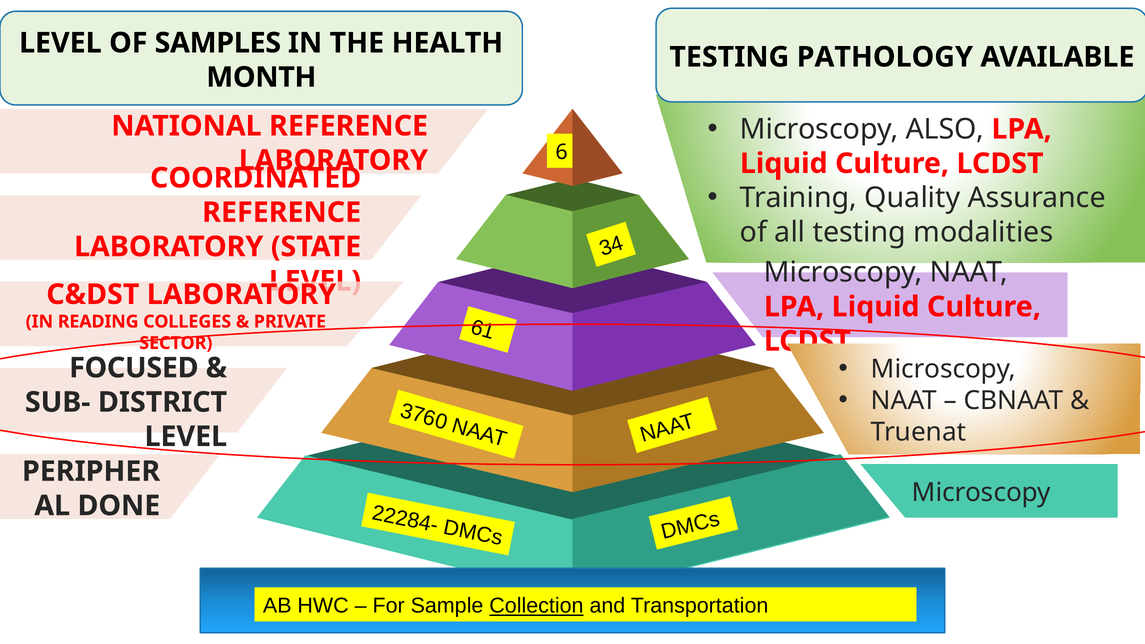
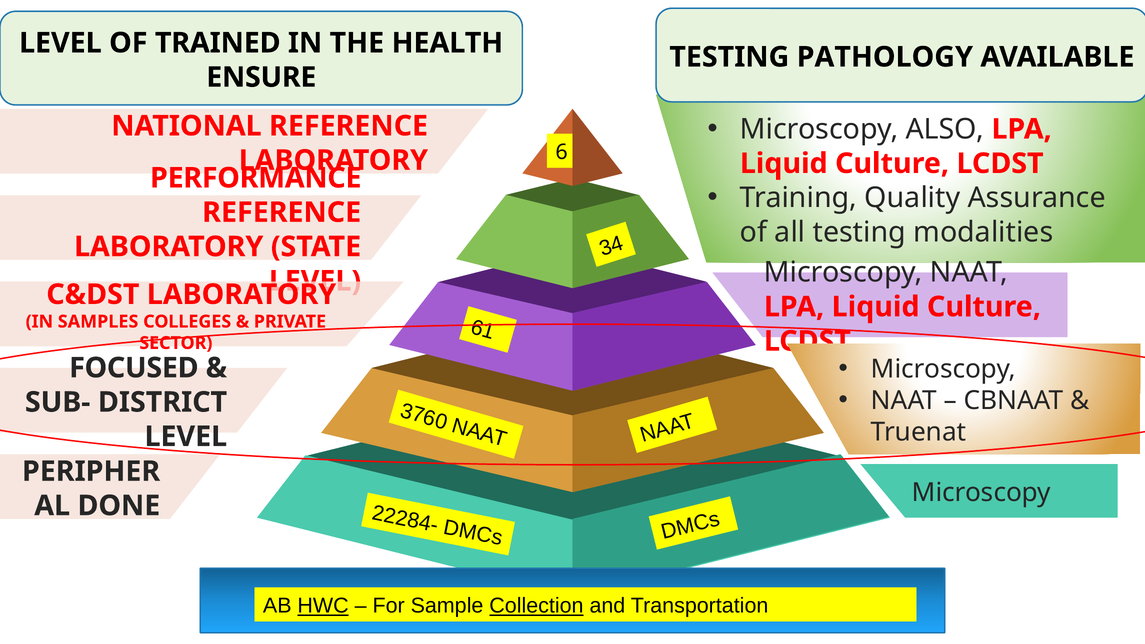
SAMPLES: SAMPLES -> TRAINED (218, 43)
MONTH: MONTH -> ENSURE (261, 77)
COORDINATED: COORDINATED -> PERFORMANCE (256, 178)
READING: READING -> SAMPLES (98, 322)
HWC underline: none -> present (323, 606)
